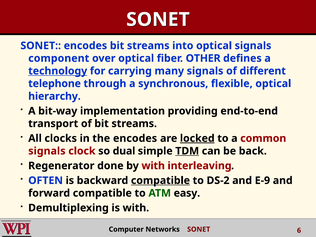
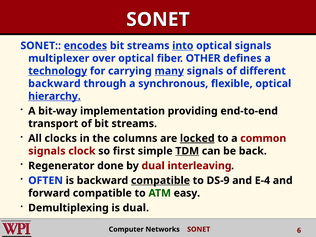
encodes underline: none -> present (85, 46)
into underline: none -> present (183, 46)
component: component -> multiplexer (59, 58)
many underline: none -> present (169, 71)
telephone: telephone -> backward (54, 84)
hierarchy underline: none -> present (54, 96)
the encodes: encodes -> columns (135, 138)
dual: dual -> first (124, 151)
by with: with -> dual (153, 166)
DS-2: DS-2 -> DS-9 (218, 180)
E-9: E-9 -> E-4 (262, 180)
is with: with -> dual (136, 208)
